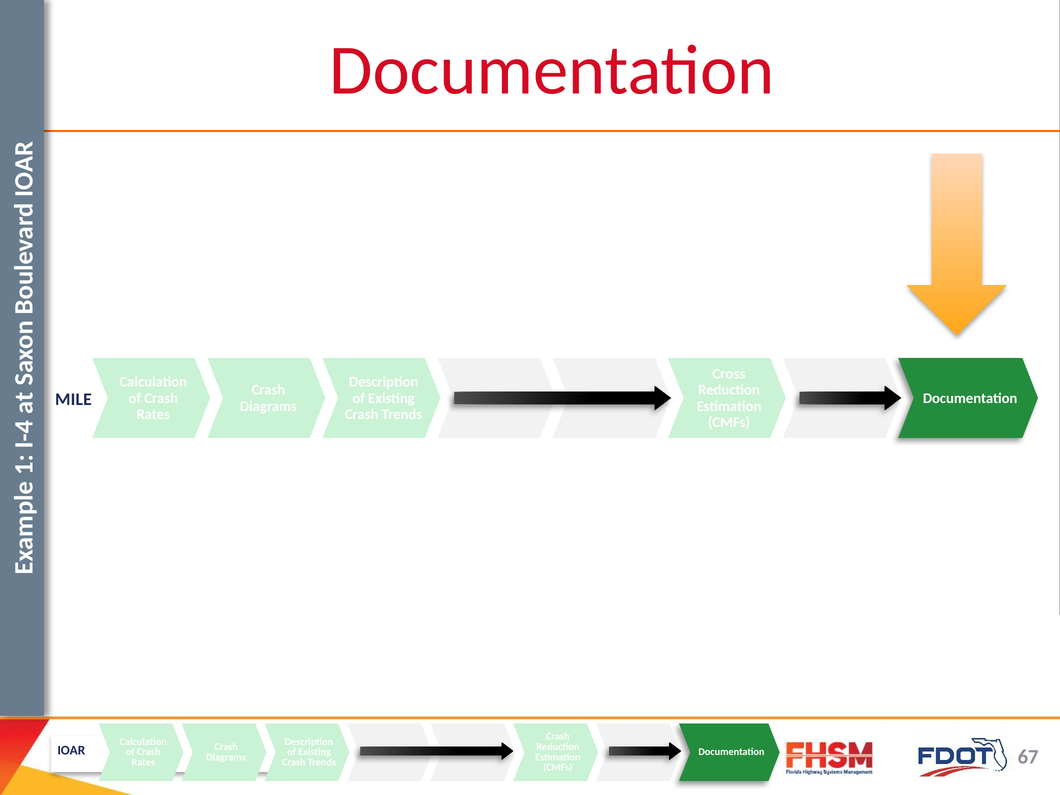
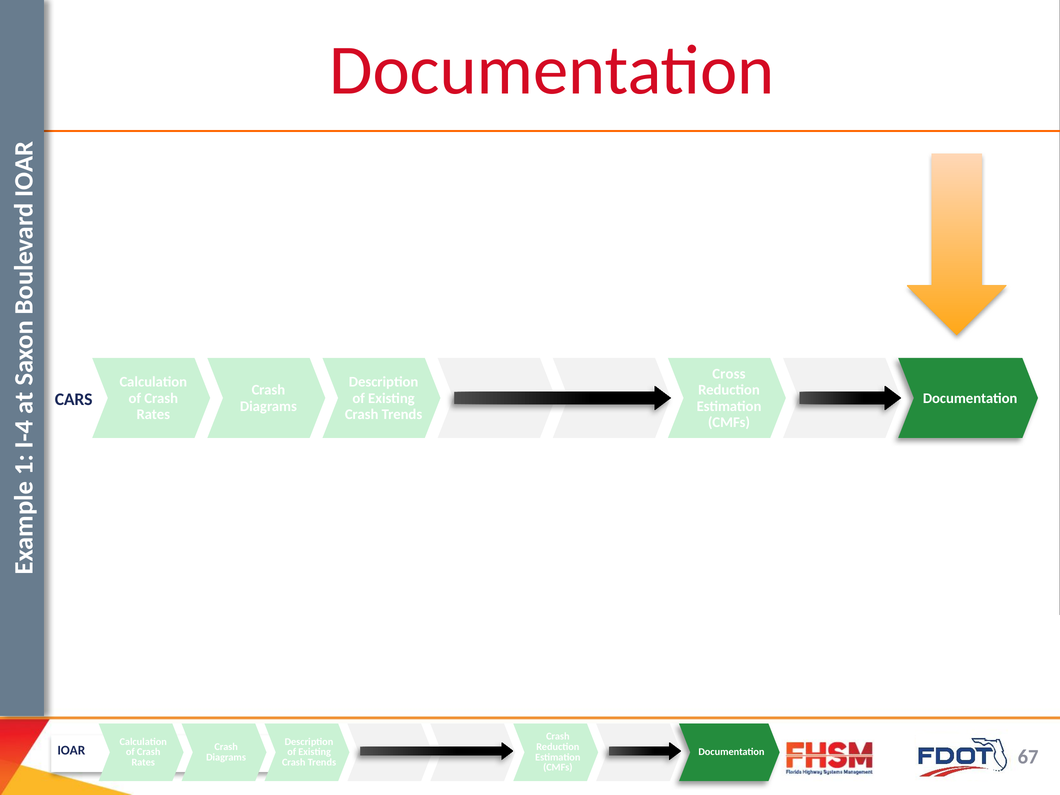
MILE: MILE -> CARS (74, 399)
